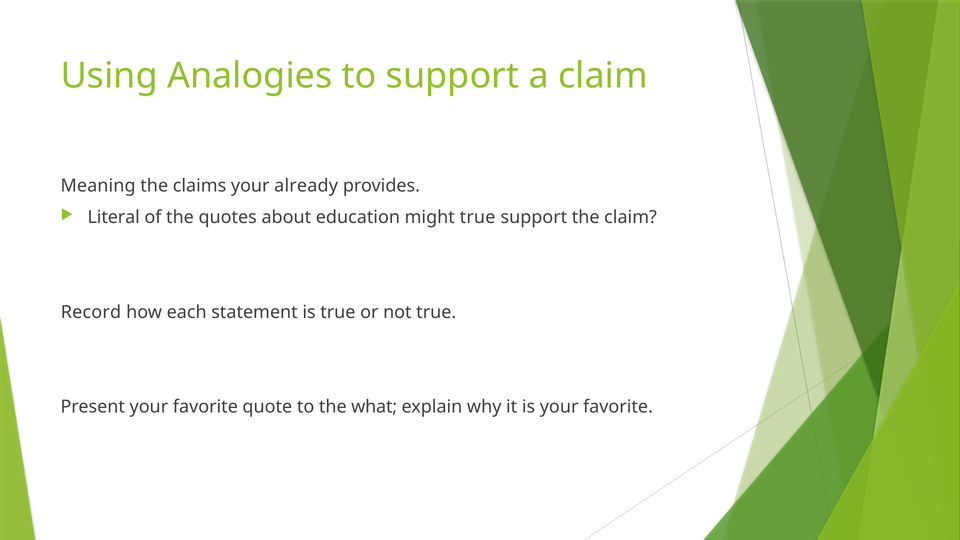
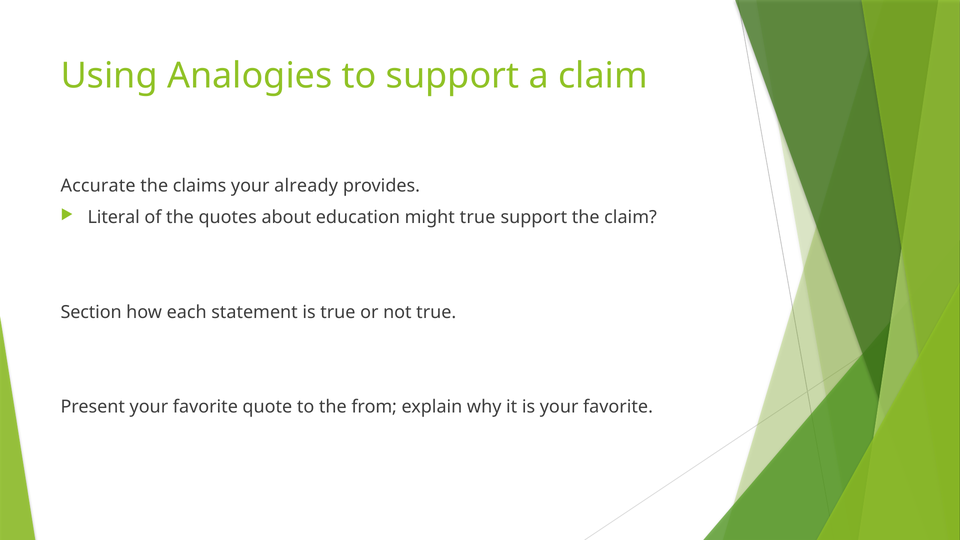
Meaning: Meaning -> Accurate (98, 186)
Record: Record -> Section (91, 312)
what: what -> from (374, 407)
